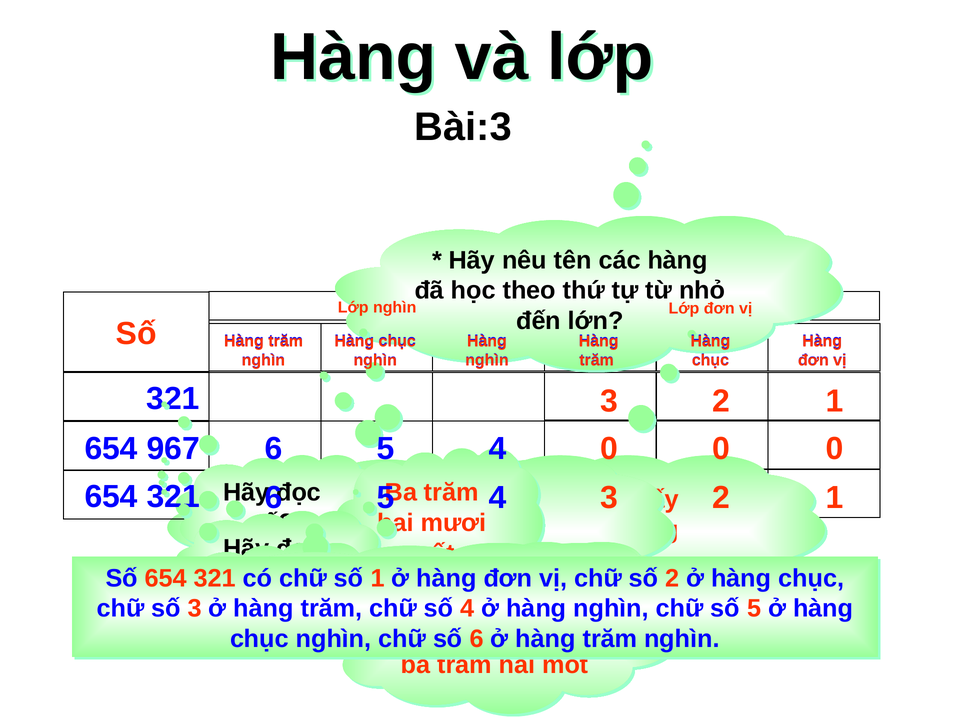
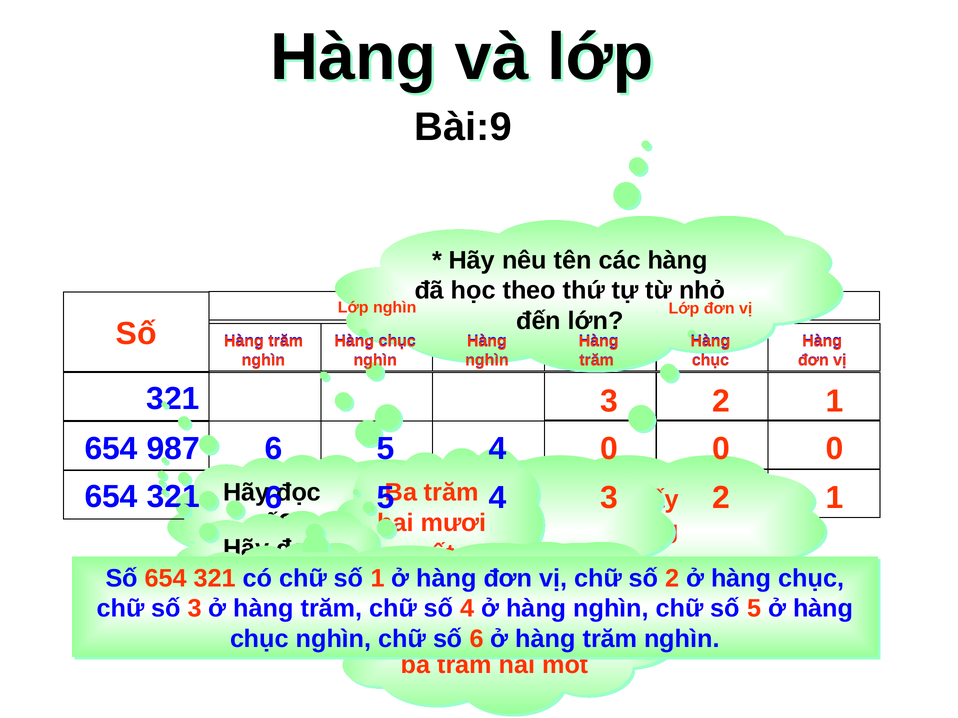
Bài:3: Bài:3 -> Bài:9 (463, 127)
967: 967 -> 987 (173, 449)
